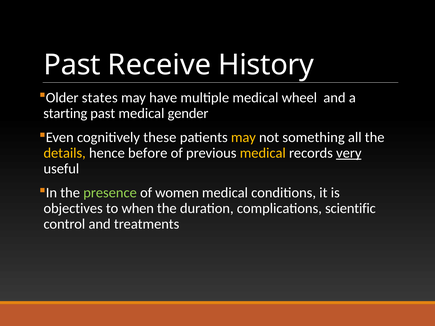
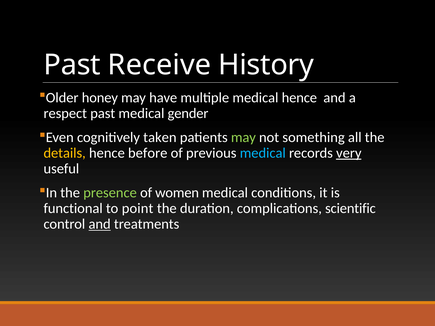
states: states -> honey (100, 98)
medical wheel: wheel -> hence (299, 98)
starting: starting -> respect (65, 113)
these: these -> taken (160, 137)
may colour: yellow -> light green (243, 137)
medical colour: yellow -> light blue (263, 153)
objectives: objectives -> functional (73, 209)
when: when -> point (138, 209)
and underline: none -> present (100, 224)
